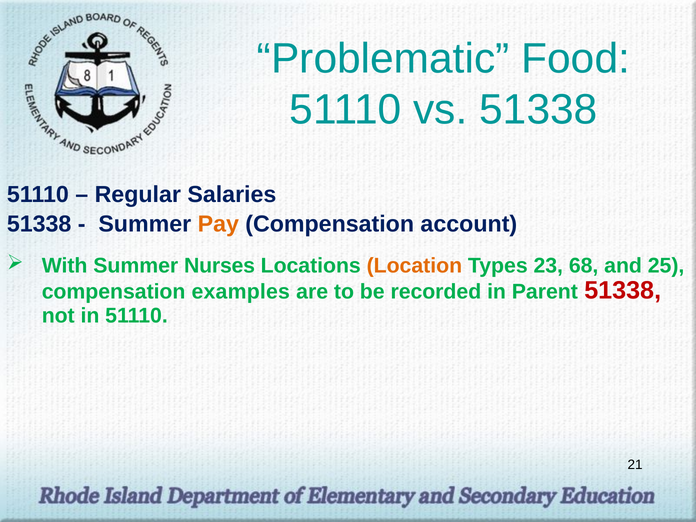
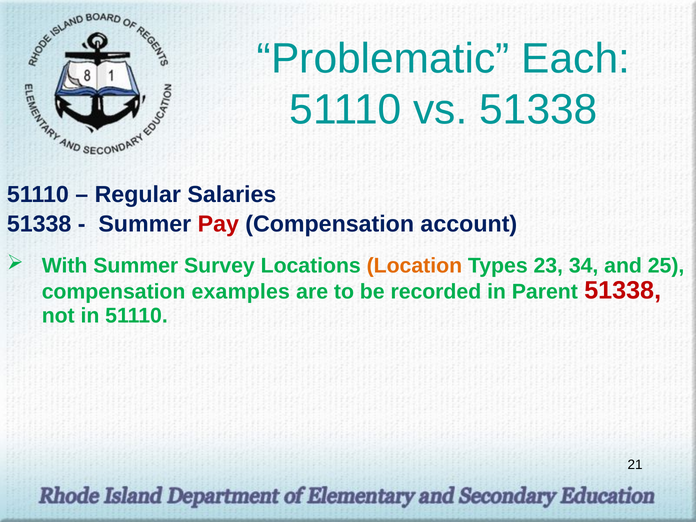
Food: Food -> Each (576, 59)
Pay colour: orange -> red (218, 224)
Nurses: Nurses -> Survey (219, 266)
68: 68 -> 34 (584, 266)
